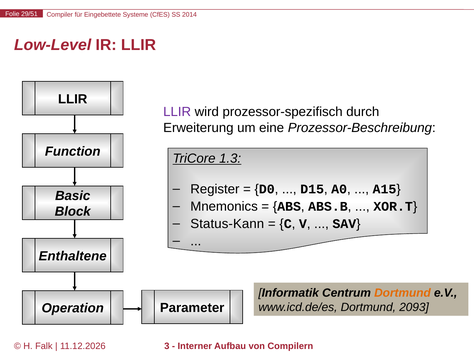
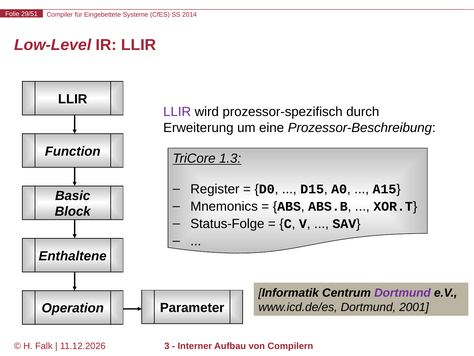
Status-Kann: Status-Kann -> Status-Folge (227, 224)
Dortmund colour: orange -> purple (402, 293)
2093: 2093 -> 2001 (414, 307)
